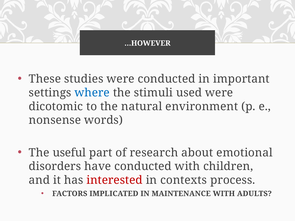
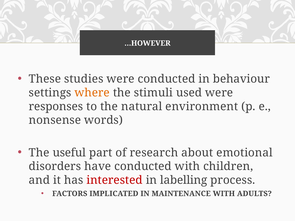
important: important -> behaviour (241, 79)
where colour: blue -> orange (92, 93)
dicotomic: dicotomic -> responses (56, 107)
contexts: contexts -> labelling (184, 180)
